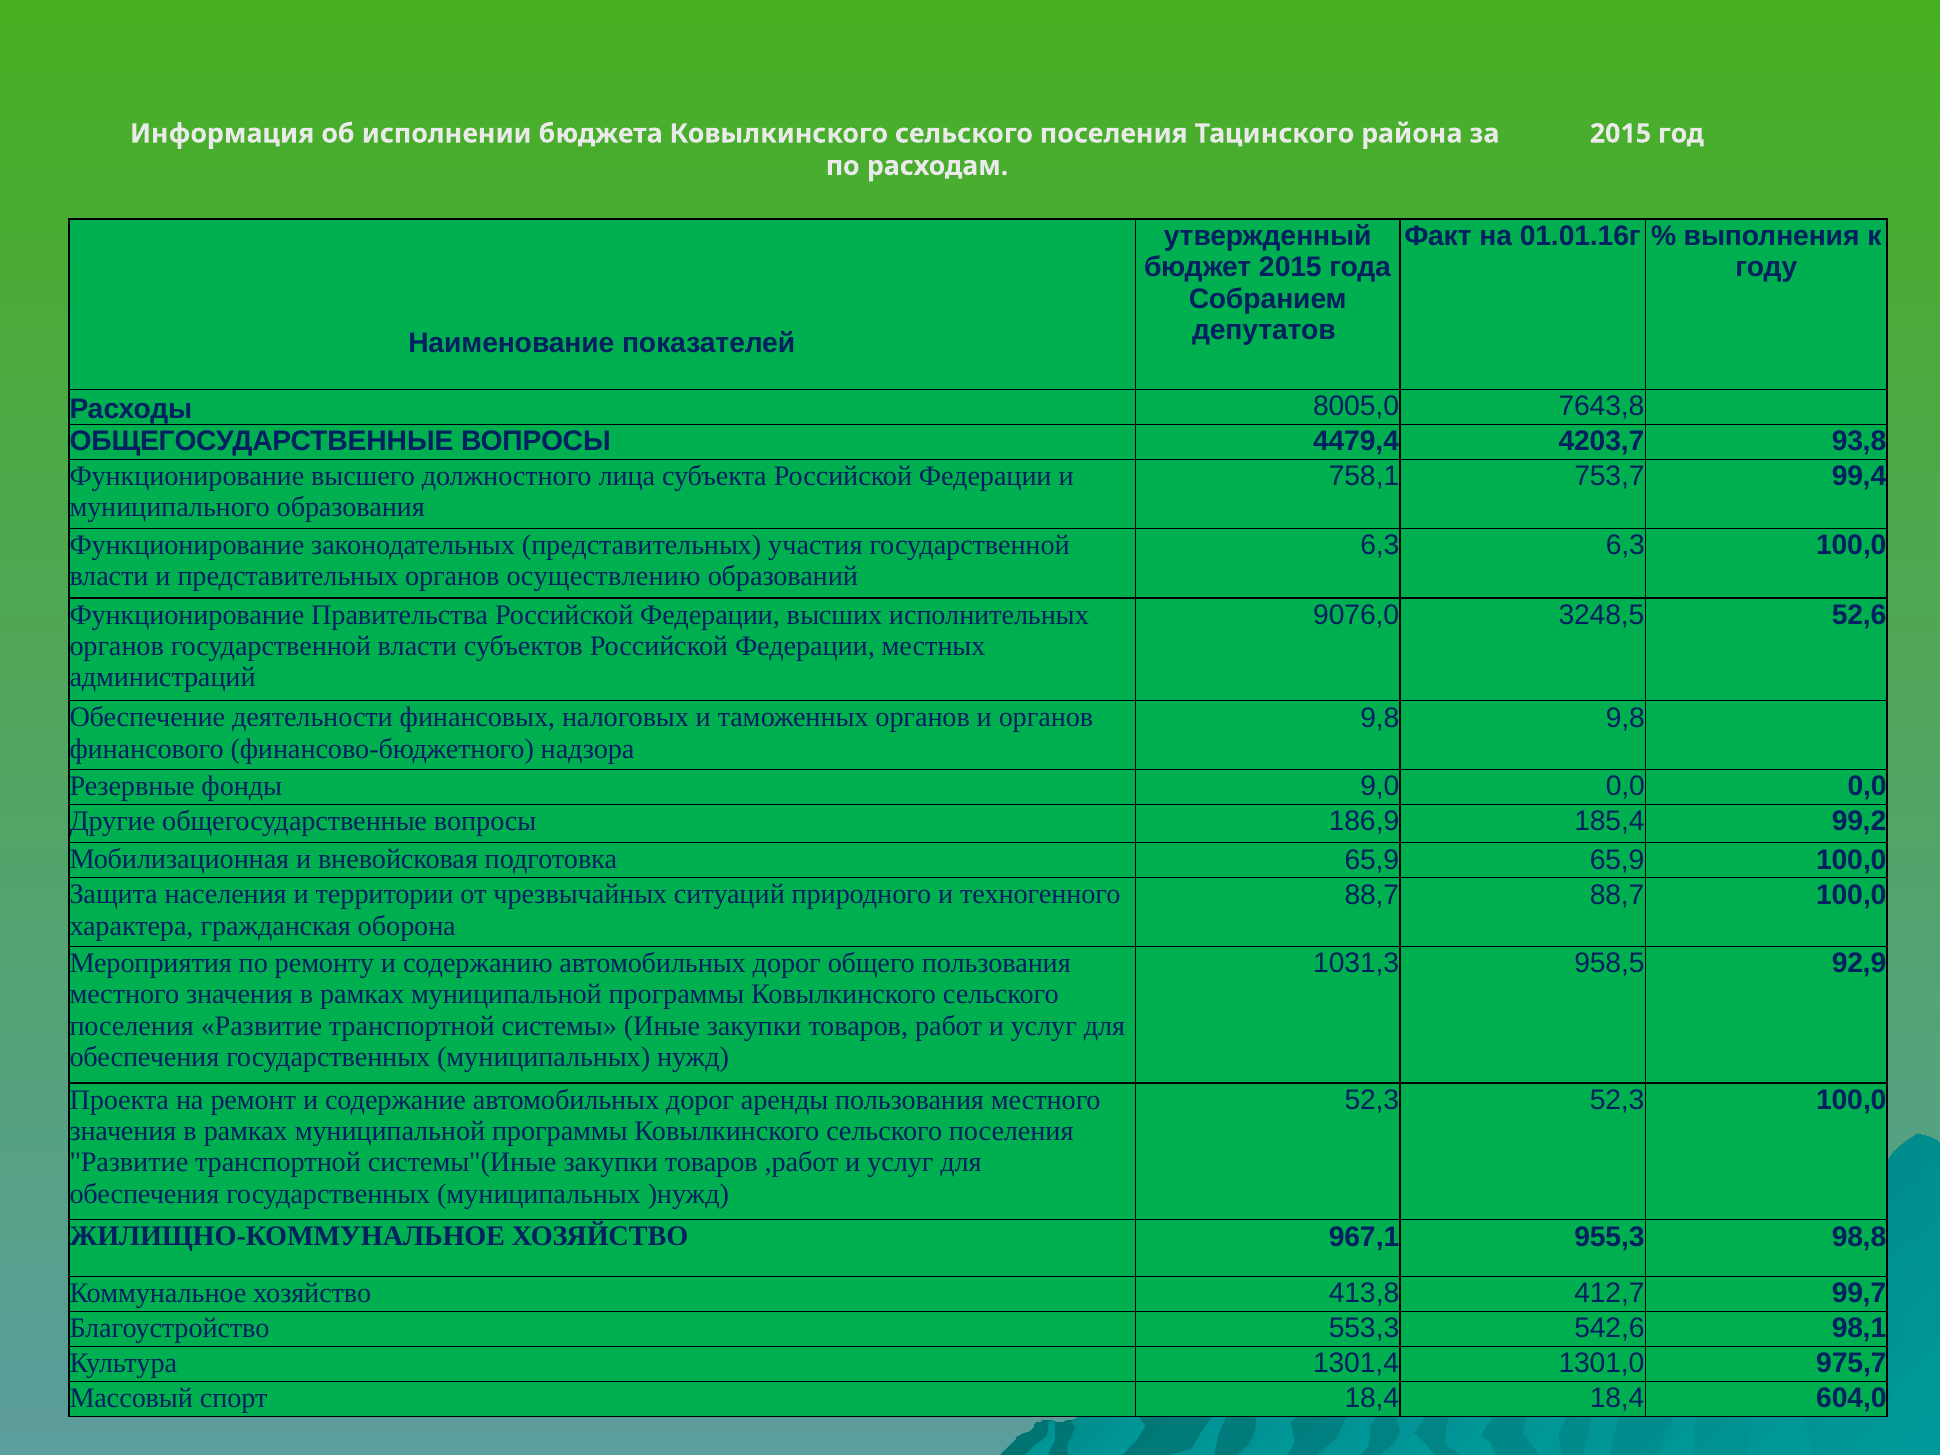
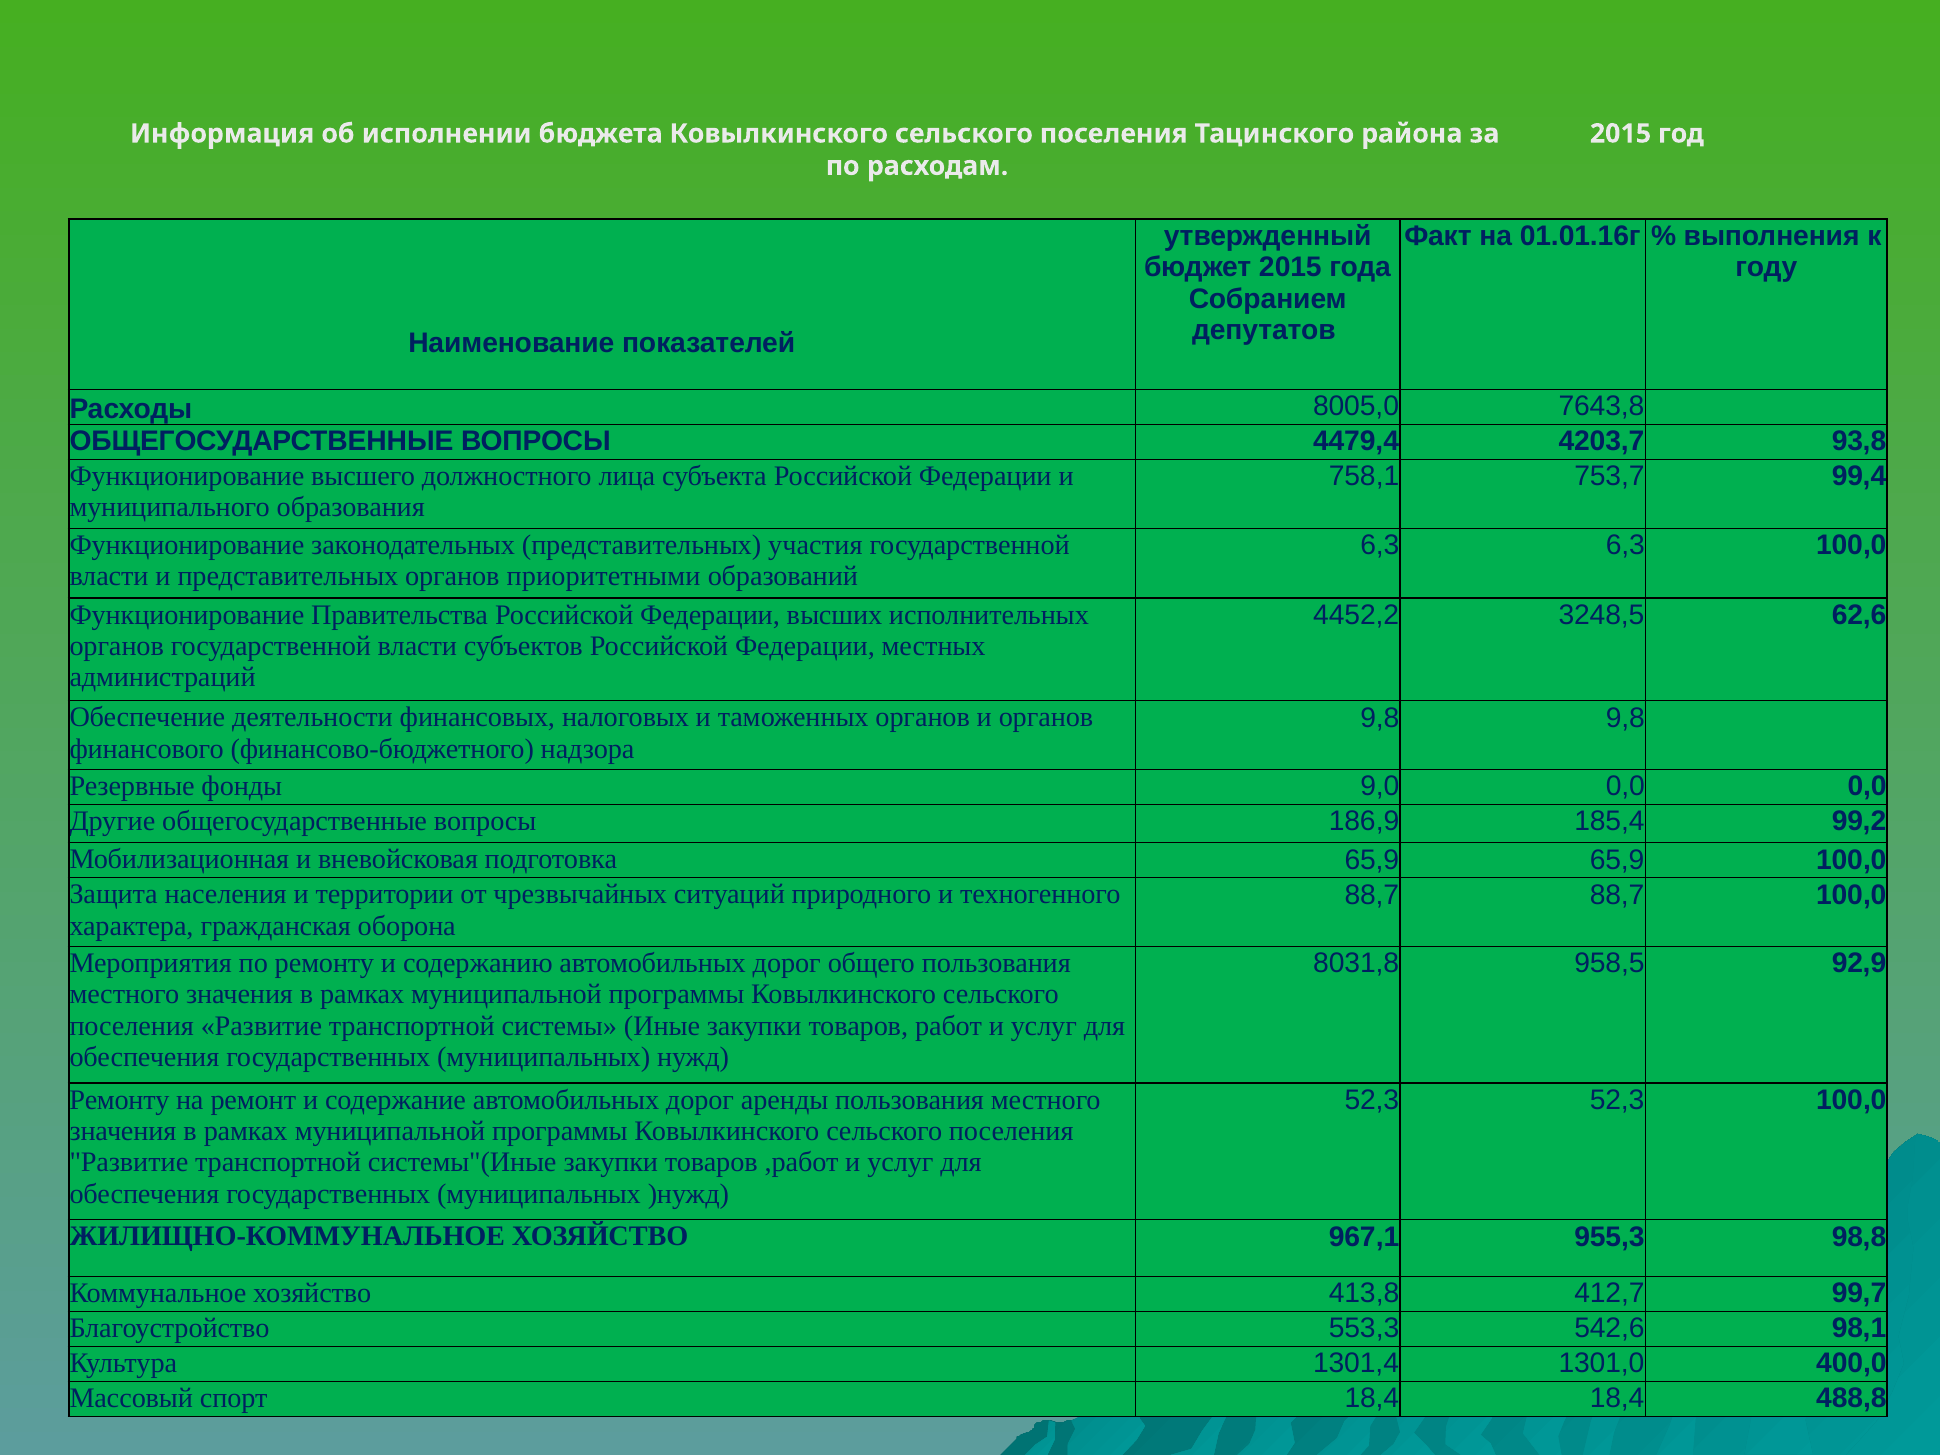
осуществлению: осуществлению -> приоритетными (604, 576)
9076,0: 9076,0 -> 4452,2 (1356, 615)
52,6: 52,6 -> 62,6 (1859, 615)
1031,3: 1031,3 -> 8031,8 (1356, 964)
Проекта: Проекта -> Ремонту (119, 1100)
975,7: 975,7 -> 400,0 (1851, 1363)
604,0: 604,0 -> 488,8 (1851, 1398)
